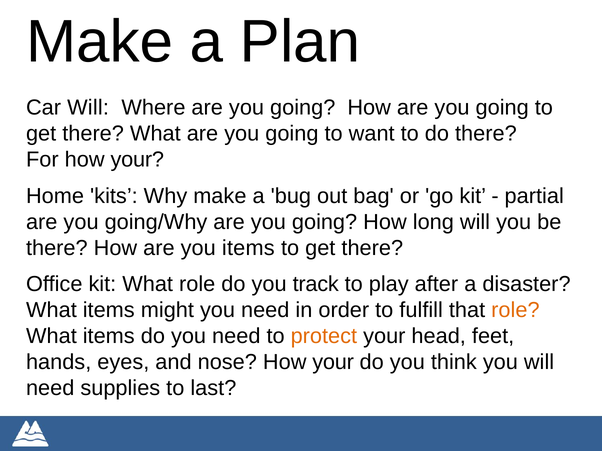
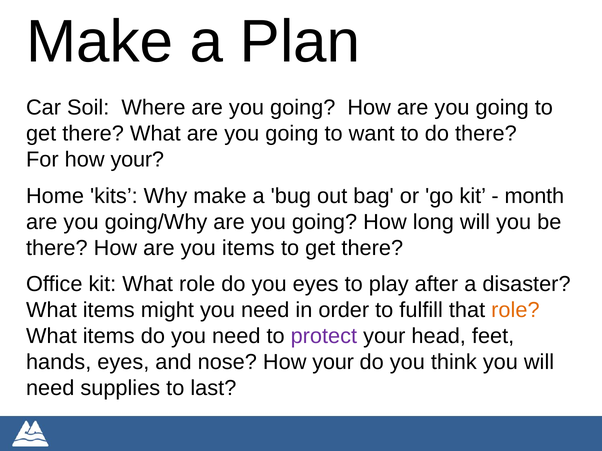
Car Will: Will -> Soil (88, 108)
partial: partial -> month (534, 196)
you track: track -> eyes (316, 284)
protect colour: orange -> purple (324, 337)
